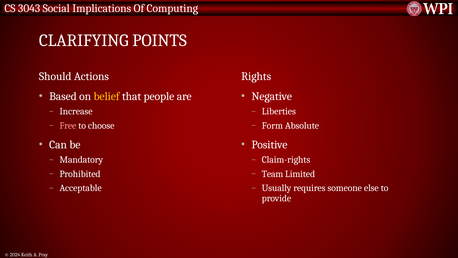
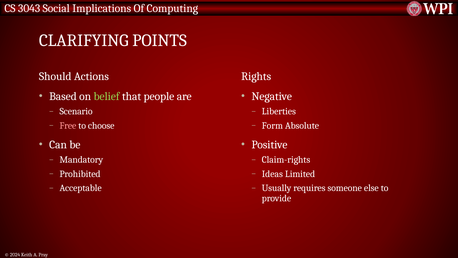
belief colour: yellow -> light green (107, 96)
Increase: Increase -> Scenario (76, 111)
Team: Team -> Ideas (272, 174)
